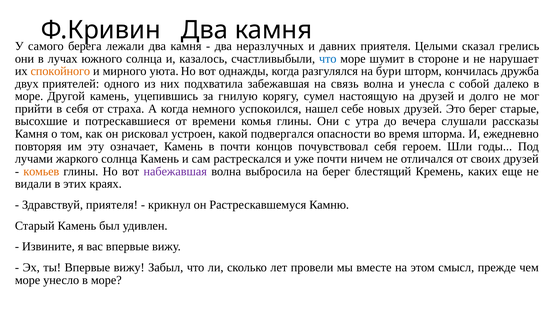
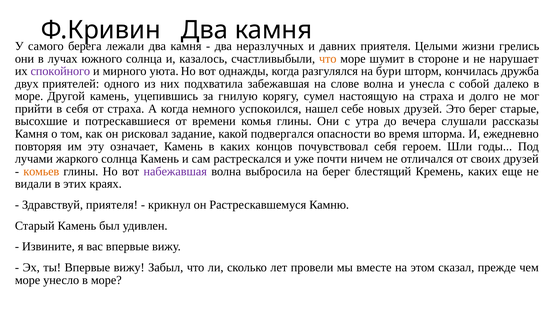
сказал: сказал -> жизни (478, 46)
что colour: blue -> orange (328, 59)
спокойного colour: orange -> purple (60, 71)
связь: связь -> слове (345, 84)
на друзей: друзей -> страха (437, 96)
устроен: устроен -> задание (193, 134)
в почти: почти -> каких (235, 146)
смысл: смысл -> сказал (456, 267)
